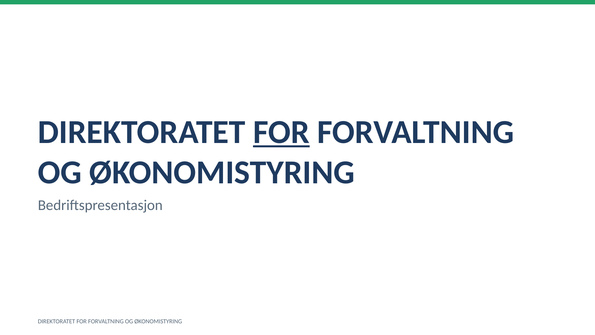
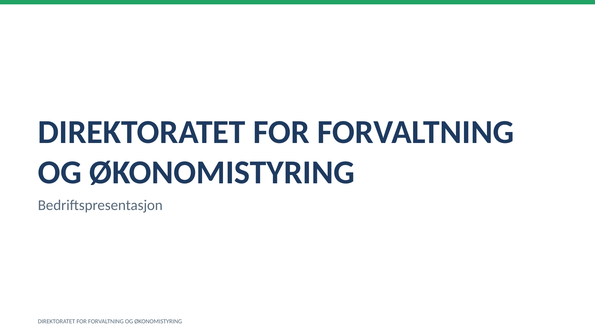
FOR underline: present -> none (281, 132)
